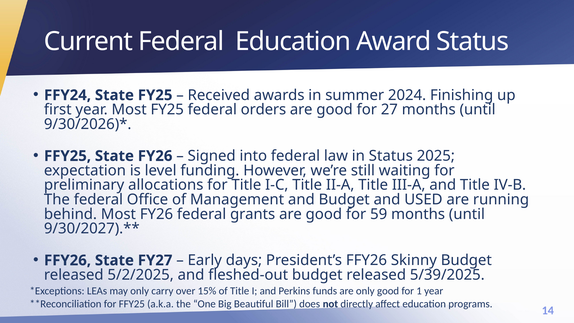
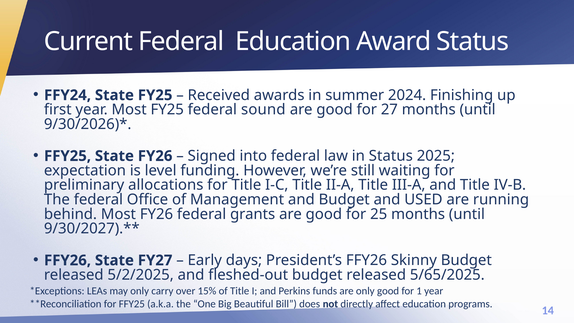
orders: orders -> sound (263, 110)
59: 59 -> 25 (379, 214)
5/39/2025: 5/39/2025 -> 5/65/2025 (447, 275)
